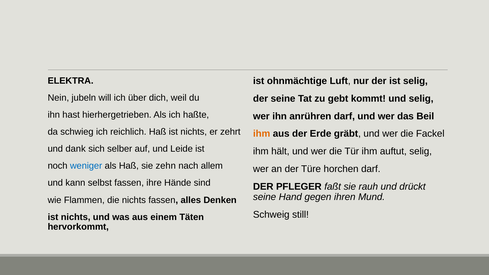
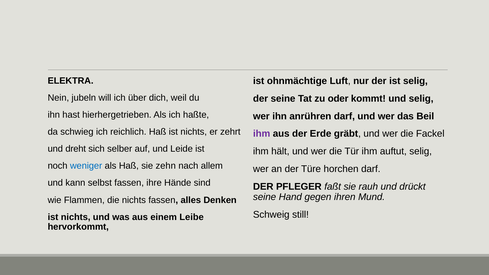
gebt: gebt -> oder (338, 99)
ihm colour: orange -> purple (262, 134)
dank: dank -> dreht (76, 149)
Täten: Täten -> Leibe (192, 217)
